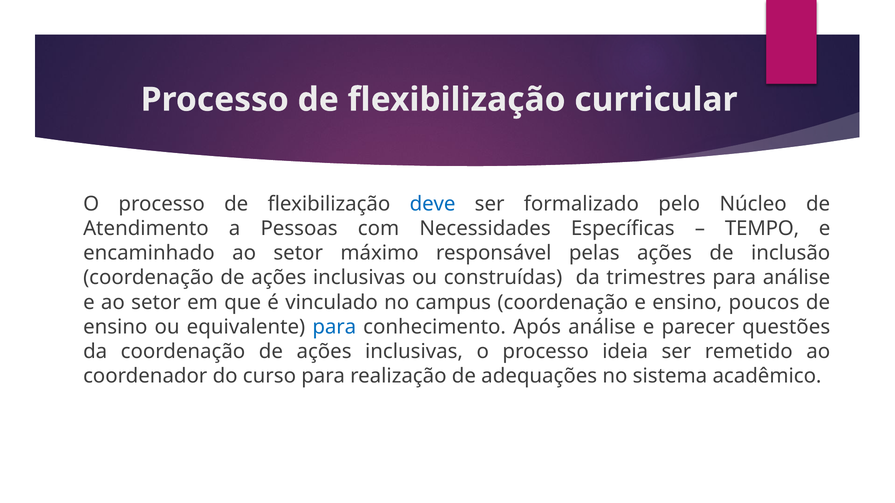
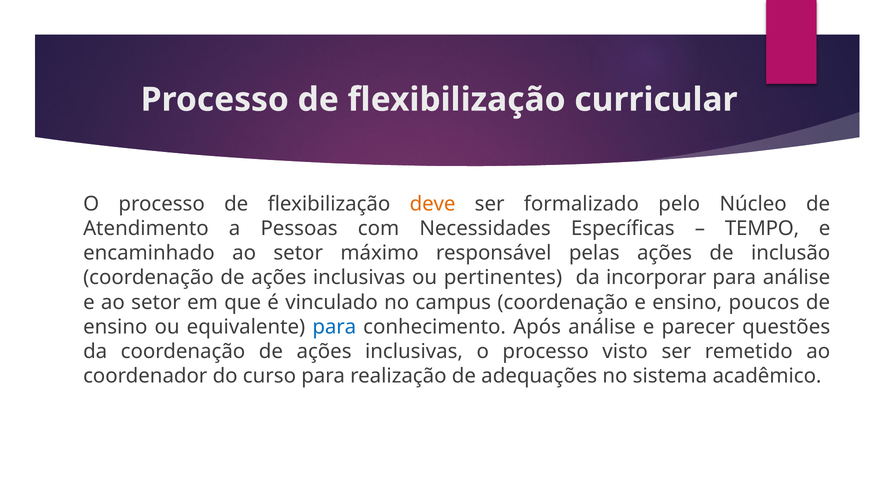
deve colour: blue -> orange (433, 204)
construídas: construídas -> pertinentes (503, 278)
trimestres: trimestres -> incorporar (656, 278)
ideia: ideia -> visto (625, 352)
